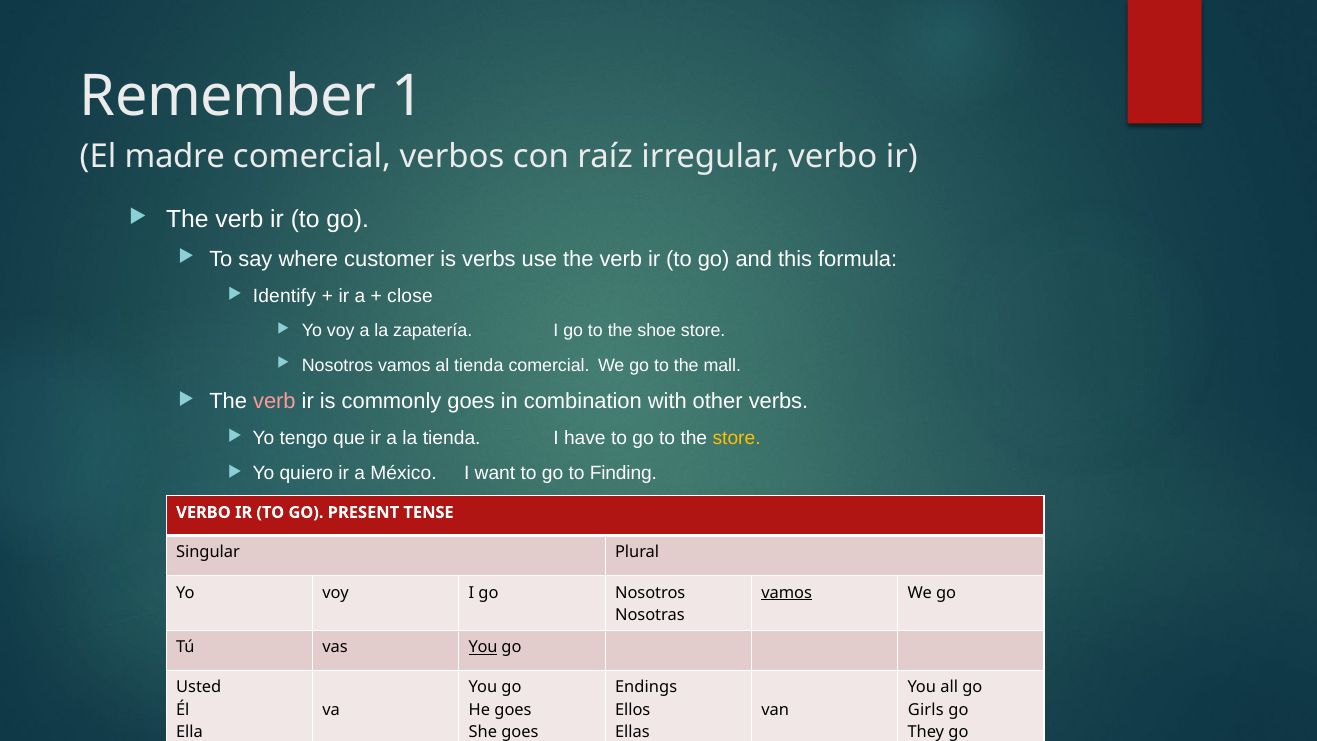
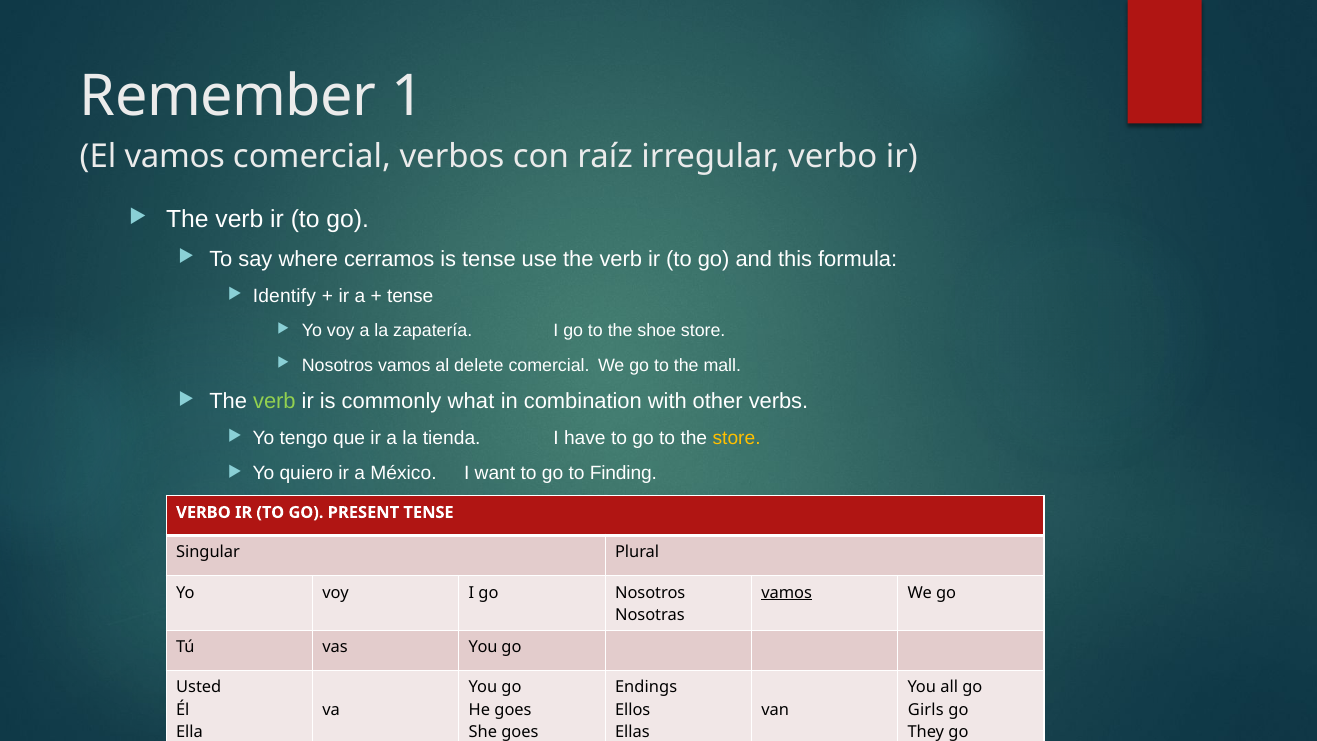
El madre: madre -> vamos (175, 157)
customer: customer -> cerramos (389, 259)
is verbs: verbs -> tense (489, 259)
close: close -> tense (410, 296)
al tienda: tienda -> delete (479, 365)
verb colour: pink -> light green (274, 401)
commonly goes: goes -> what (471, 401)
You underline: present -> none (483, 647)
